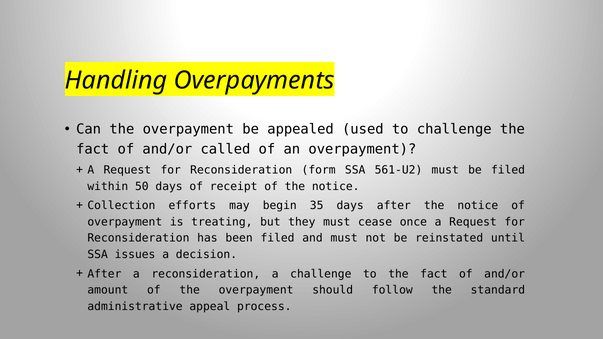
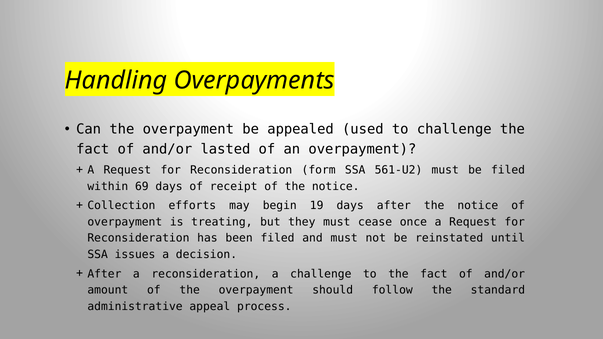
called: called -> lasted (225, 149)
50: 50 -> 69 (142, 186)
35: 35 -> 19 (317, 206)
